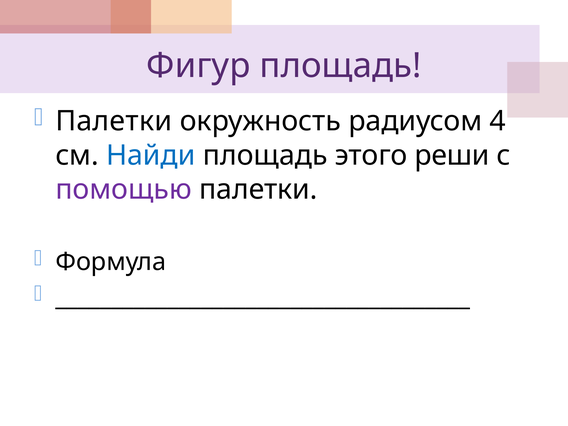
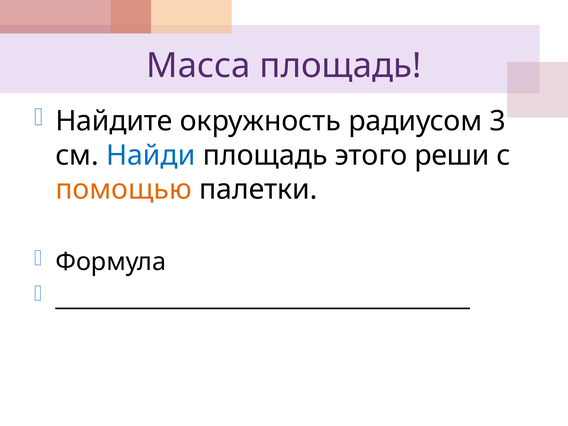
Фигур: Фигур -> Масса (198, 66)
Палетки: Палетки -> Найдите (114, 121)
4: 4 -> 3 (498, 121)
помощью colour: purple -> orange (124, 189)
